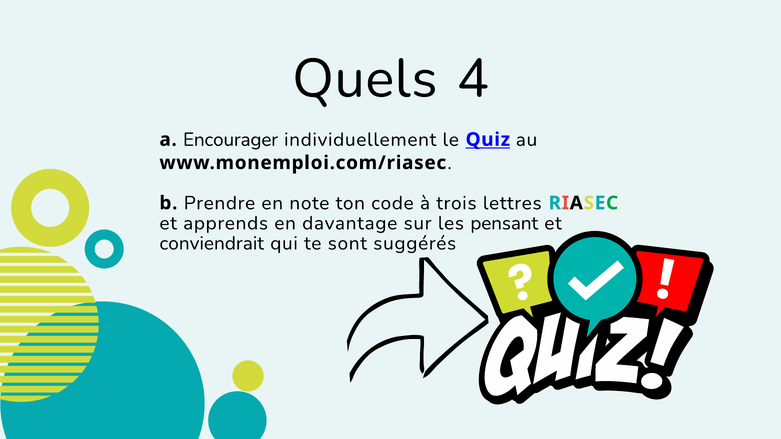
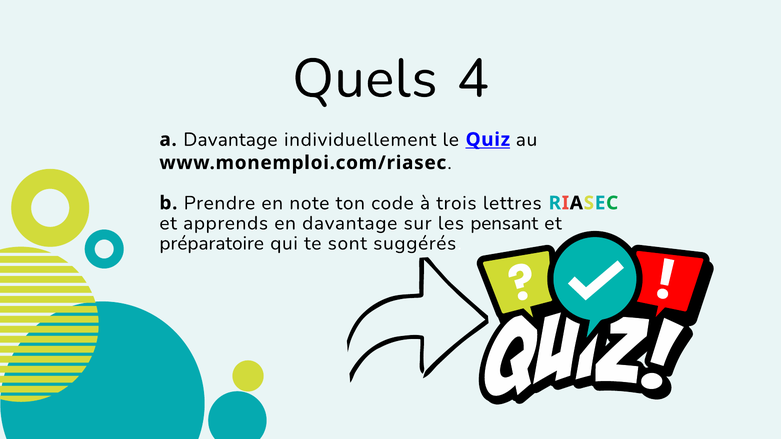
a Encourager: Encourager -> Davantage (230, 140)
conviendrait: conviendrait -> préparatoire (212, 243)
